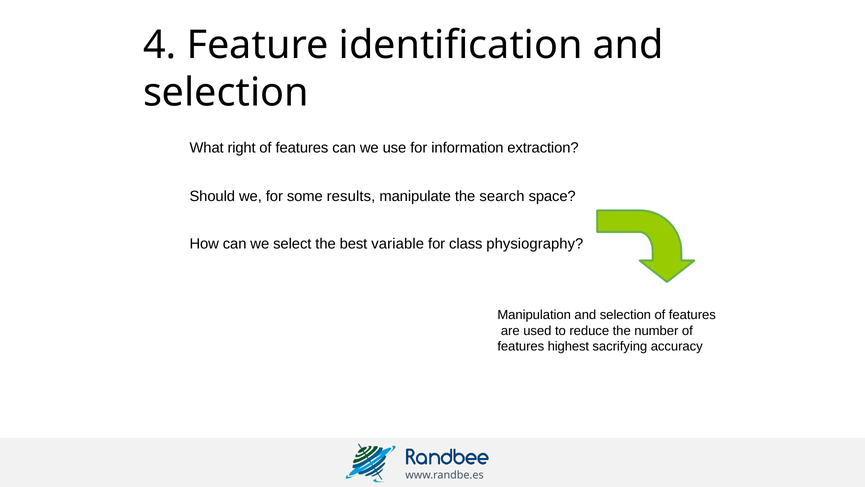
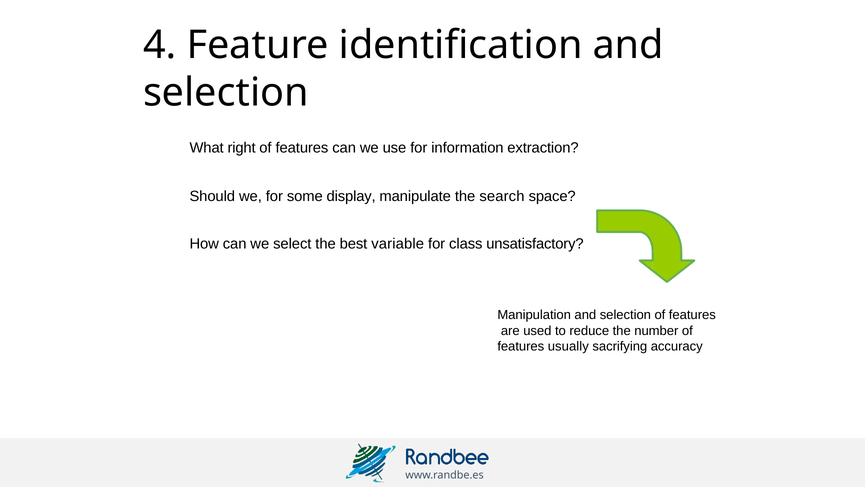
results: results -> display (351, 196)
physiography: physiography -> unsatisfactory (535, 243)
highest: highest -> usually (568, 346)
